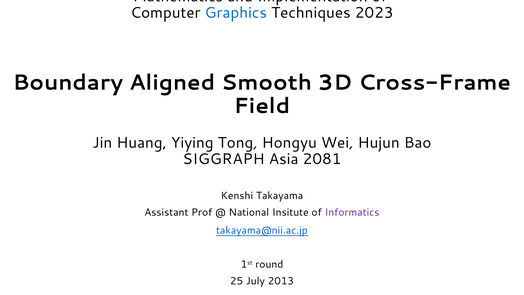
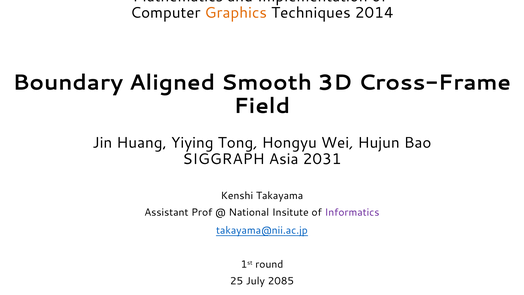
Graphics colour: blue -> orange (236, 13)
2023: 2023 -> 2014 (374, 13)
2081: 2081 -> 2031 (322, 159)
2013: 2013 -> 2085 (281, 281)
